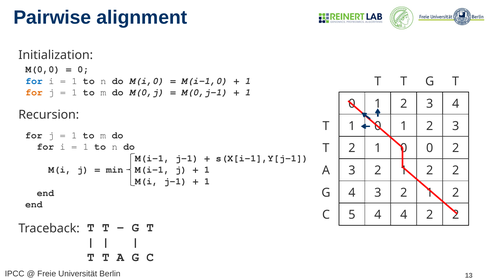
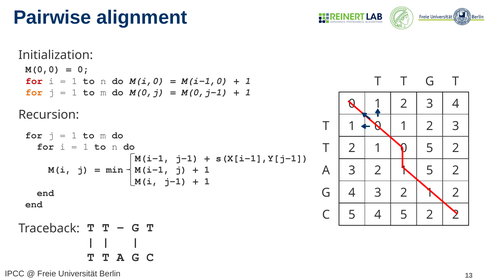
for colour: blue -> red (34, 81)
0 0: 0 -> 5 (430, 148)
2: 2 -> 5 (430, 170)
4 4: 4 -> 5 (404, 215)
